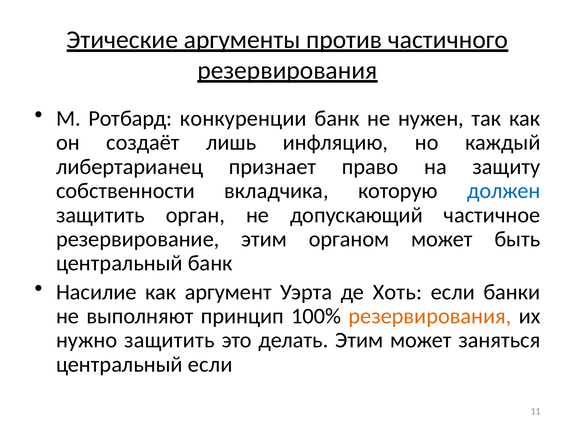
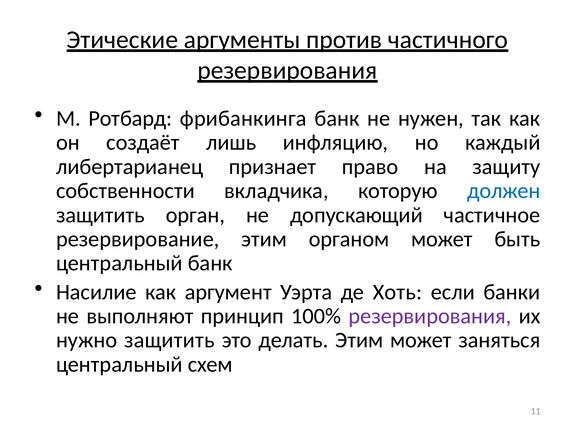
конкуренции: конкуренции -> фрибанкинга (243, 118)
резервирования colour: orange -> purple (430, 316)
центральный если: если -> схем (210, 365)
